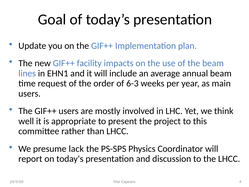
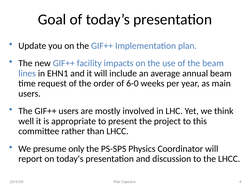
6-3: 6-3 -> 6-0 (132, 83)
lack: lack -> only (76, 149)
